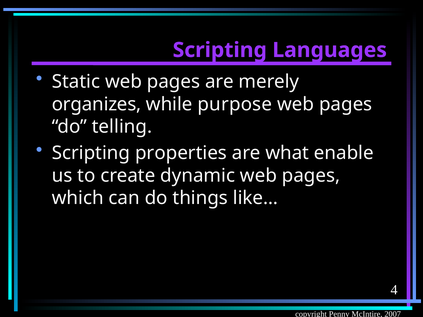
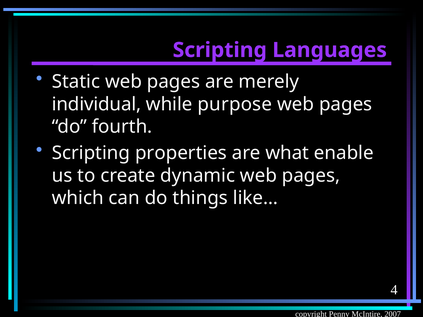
organizes: organizes -> individual (96, 104)
telling: telling -> fourth (122, 127)
